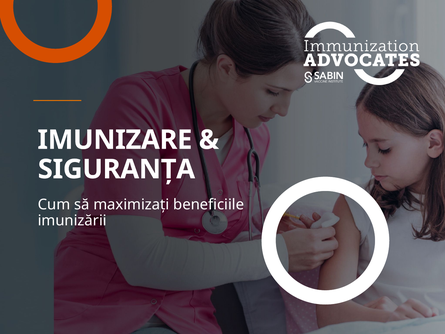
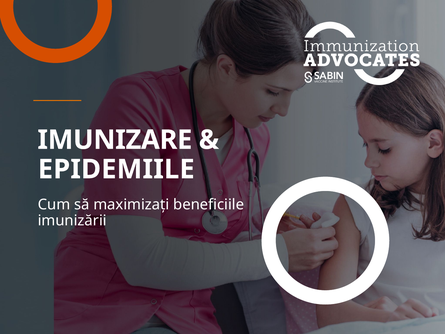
SIGURANȚA: SIGURANȚA -> EPIDEMIILE (116, 169)
